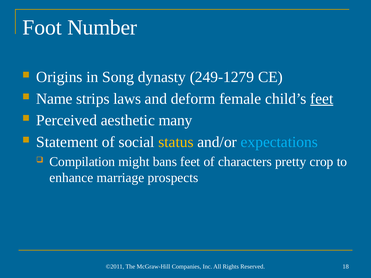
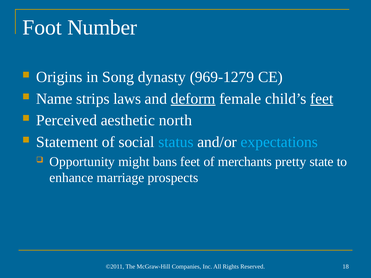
249-1279: 249-1279 -> 969-1279 (222, 77)
deform underline: none -> present (193, 99)
many: many -> north (175, 120)
status colour: yellow -> light blue (176, 142)
Compilation: Compilation -> Opportunity (82, 162)
characters: characters -> merchants (245, 162)
crop: crop -> state (322, 162)
